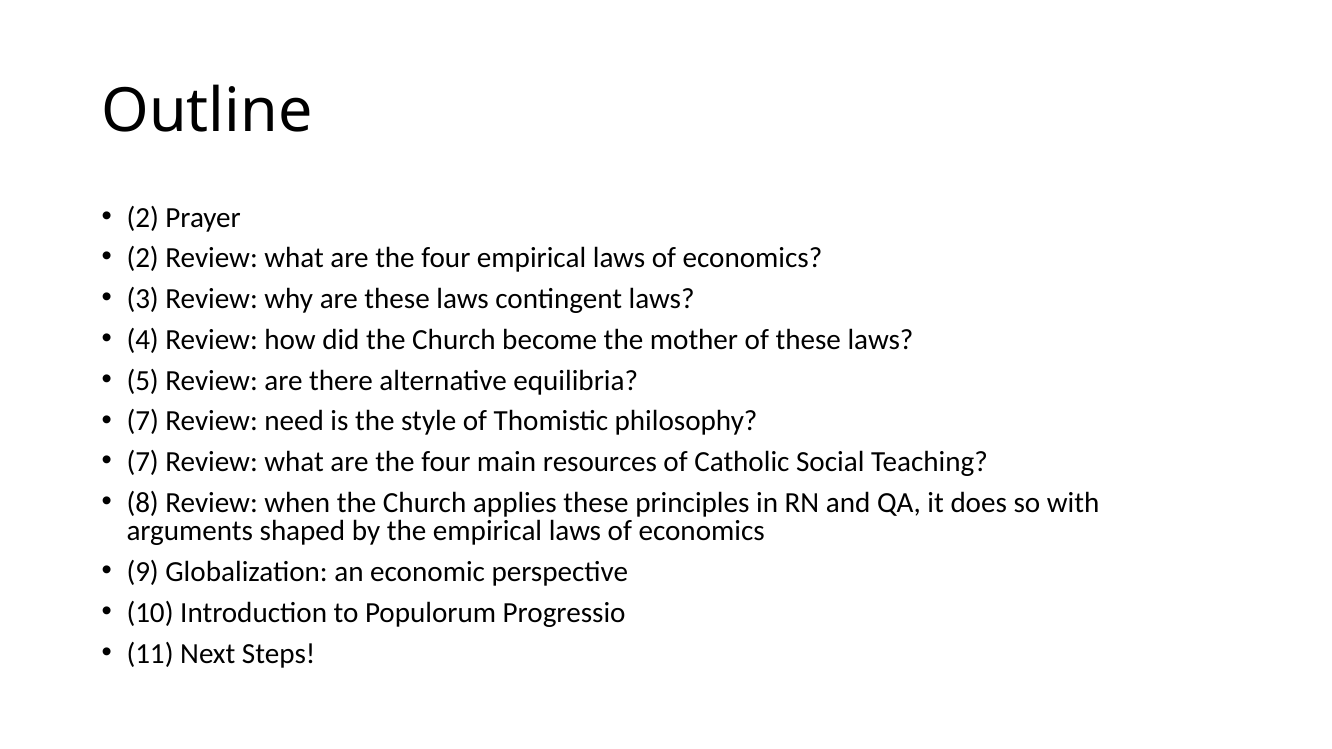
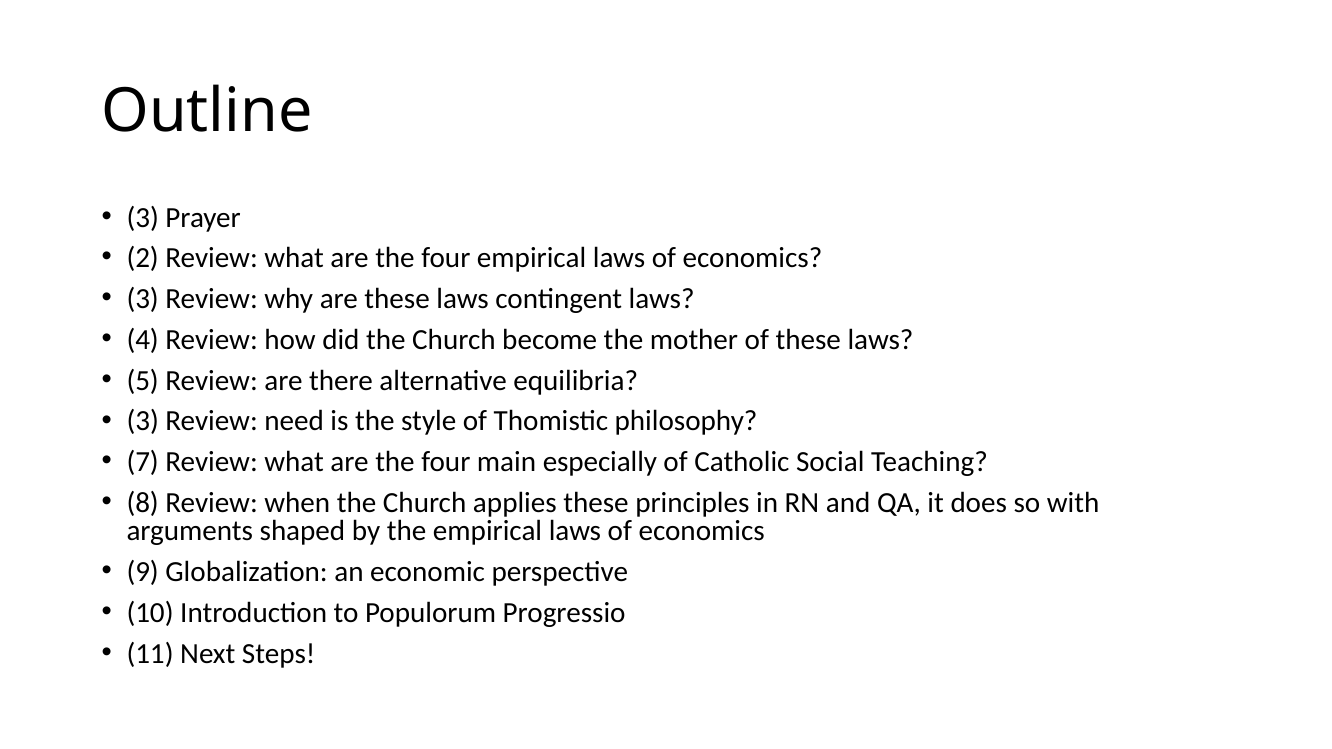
2: 2 -> 3 (143, 217)
7: 7 -> 3 (143, 421)
resources: resources -> especially (600, 462)
